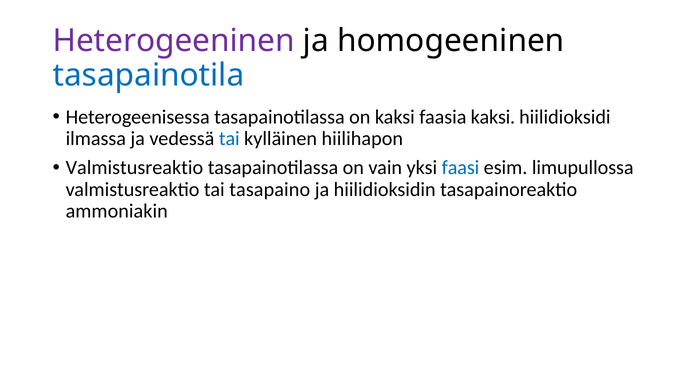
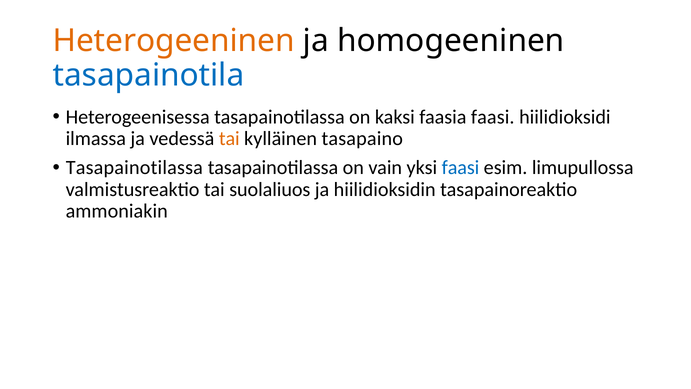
Heterogeeninen colour: purple -> orange (174, 41)
faasia kaksi: kaksi -> faasi (493, 117)
tai colour: blue -> orange (229, 139)
hiilihapon: hiilihapon -> tasapaino (362, 139)
Valmistusreaktio: Valmistusreaktio -> Tasapainotilassa (134, 168)
tasapaino: tasapaino -> suolaliuos (270, 189)
